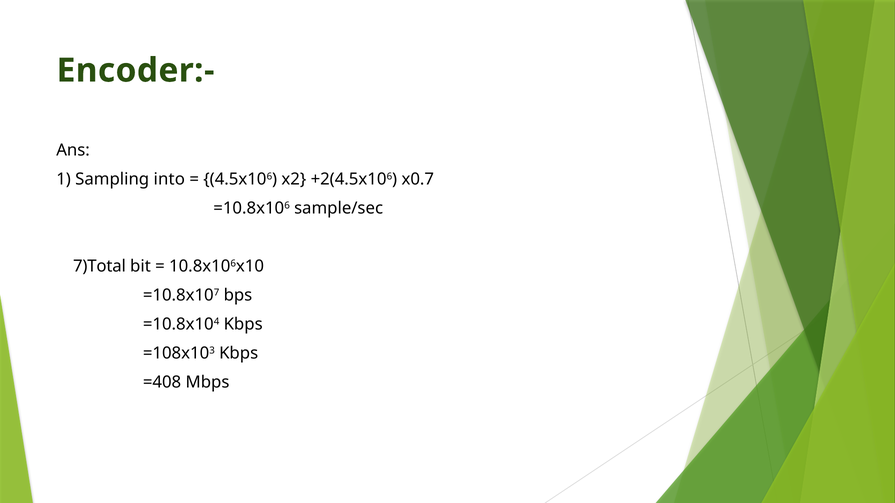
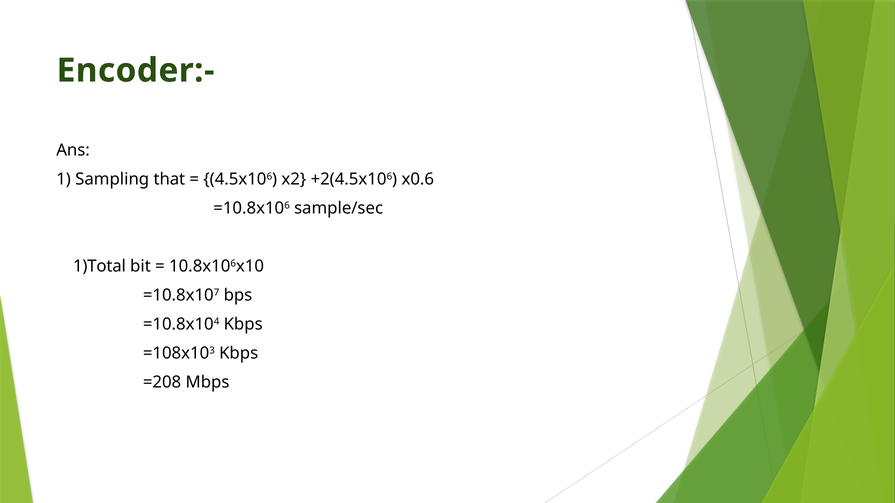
into: into -> that (169, 180)
x0.7: x0.7 -> x0.6 (418, 180)
7)Total: 7)Total -> 1)Total (99, 266)
=408: =408 -> =208 (162, 382)
